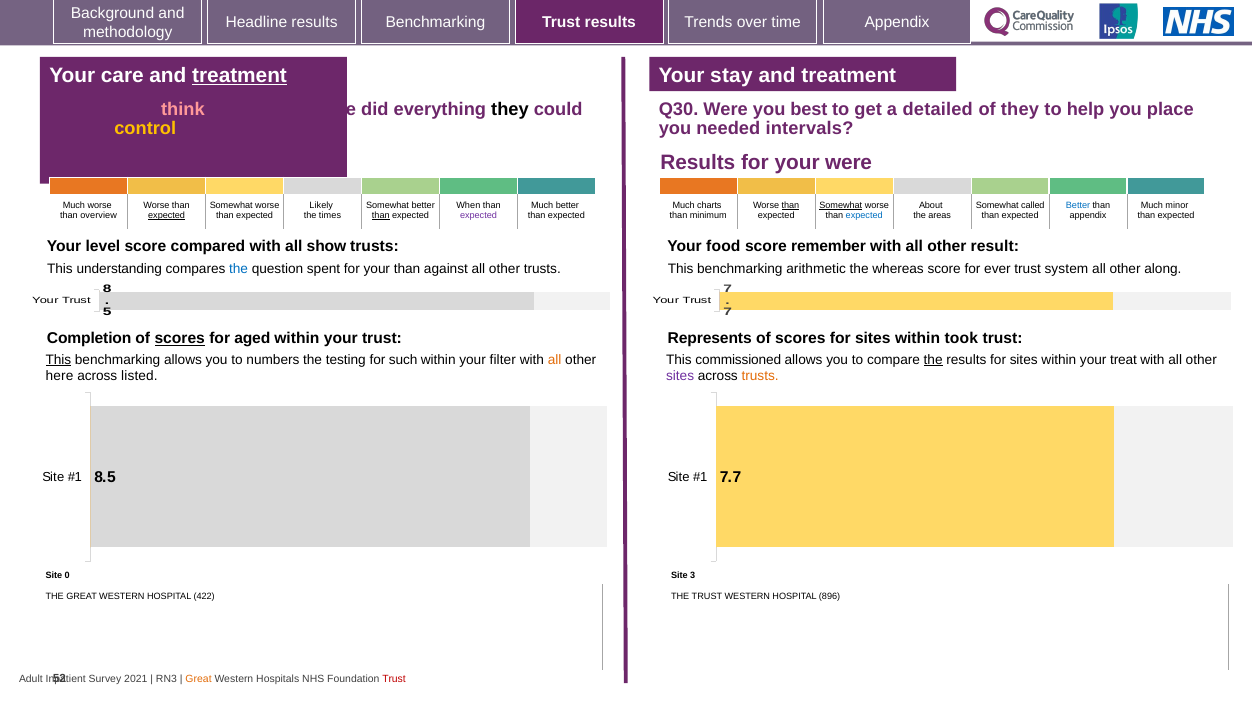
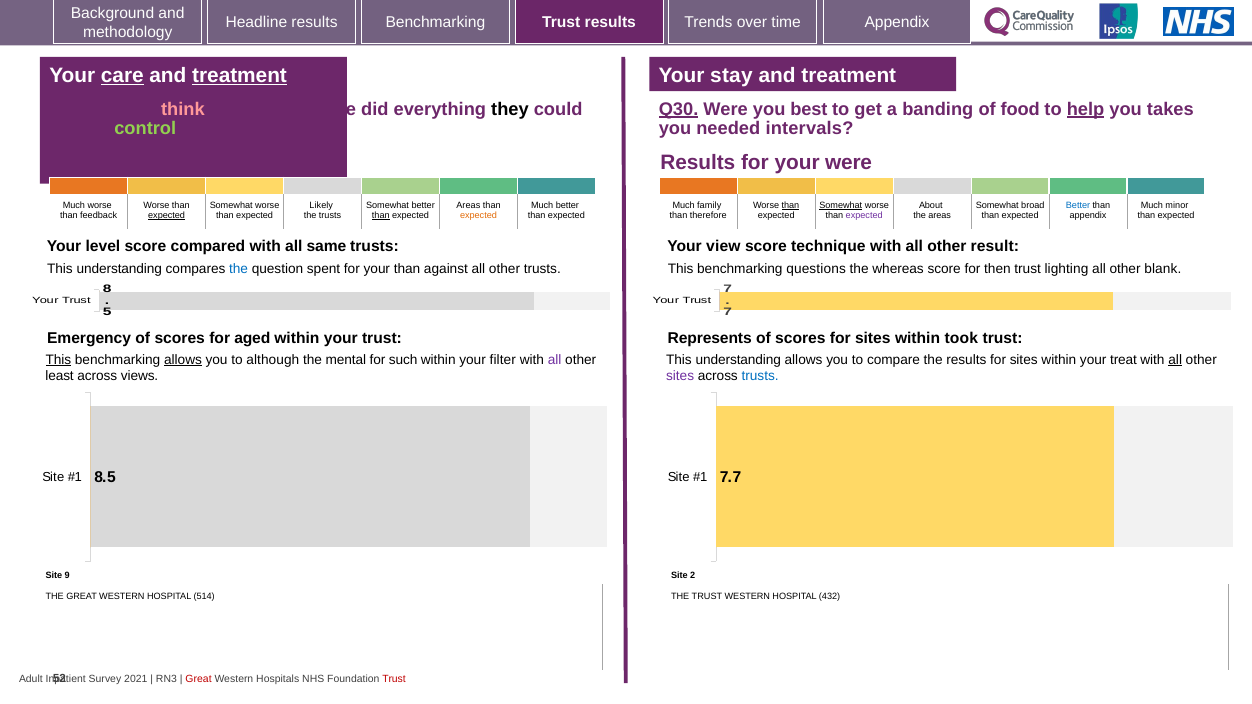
care underline: none -> present (122, 75)
Q30 underline: none -> present (679, 109)
detailed: detailed -> banding (938, 109)
of they: they -> food (1020, 109)
help underline: none -> present (1086, 109)
place: place -> takes (1170, 109)
control colour: yellow -> light green (145, 129)
When: When -> Areas (468, 206)
charts: charts -> family (709, 206)
called: called -> broad (1033, 206)
overview: overview -> feedback (99, 216)
the times: times -> trusts (330, 216)
expected colour: purple -> orange (478, 216)
minimum: minimum -> therefore (708, 216)
expected colour: blue -> purple (864, 216)
show: show -> same (326, 247)
food: food -> view (723, 247)
remember: remember -> technique (828, 247)
arithmetic: arithmetic -> questions (816, 269)
ever: ever -> then (997, 269)
system: system -> lighting (1066, 269)
along: along -> blank (1163, 269)
Completion: Completion -> Emergency (89, 339)
scores underline: present -> none (180, 339)
allows underline: none -> present (183, 360)
numbers: numbers -> although (273, 360)
testing: testing -> mental (346, 360)
all colour: orange -> purple (555, 360)
commissioned: commissioned -> understanding (738, 360)
the underline: present -> none (933, 360)
all underline: none -> present (1175, 360)
here: here -> least (60, 376)
listed: listed -> views (140, 376)
trusts colour: orange -> blue (760, 376)
0: 0 -> 9 (67, 576)
3: 3 -> 2 (693, 576)
422: 422 -> 514 (204, 596)
896: 896 -> 432 (830, 596)
Great colour: orange -> red (199, 680)
